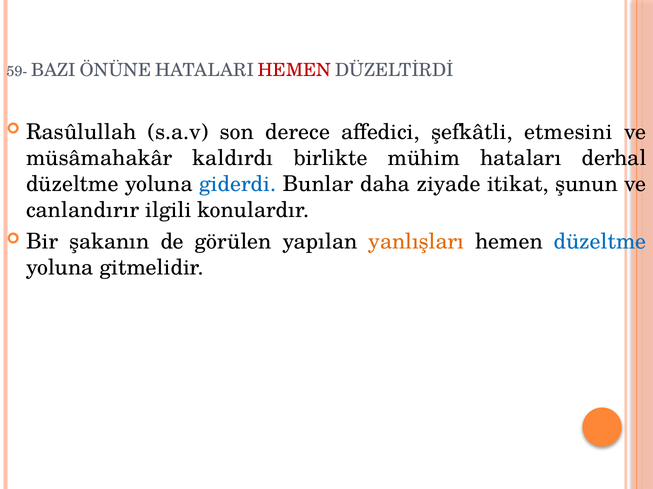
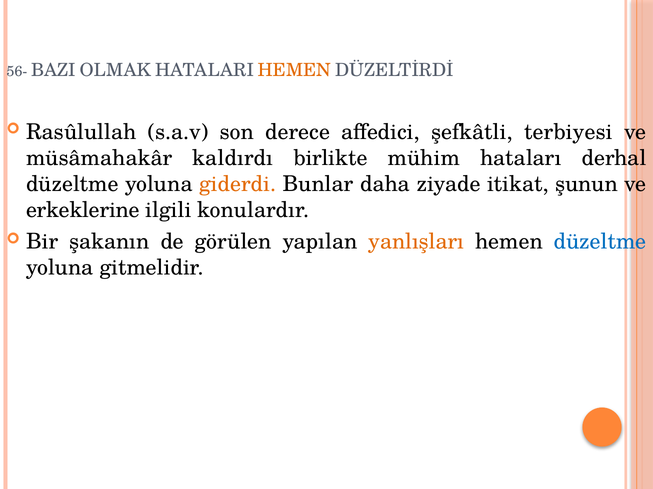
59-: 59- -> 56- (17, 72)
ÖNÜNE: ÖNÜNE -> OLMAK (115, 71)
HEMEN colour: red -> orange (294, 71)
etmesini: etmesini -> terbiyesi (568, 132)
giderdi colour: blue -> orange (238, 184)
canlandırır: canlandırır -> erkeklerine (83, 210)
